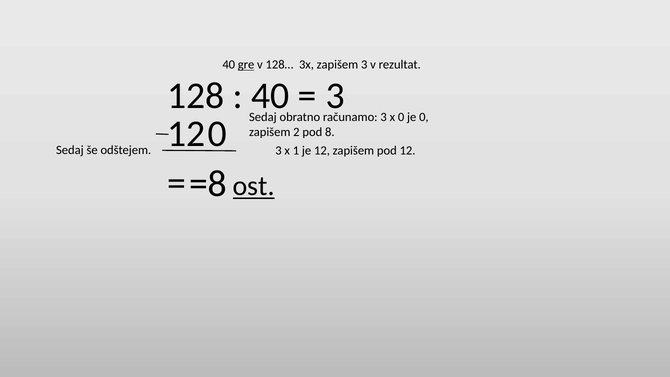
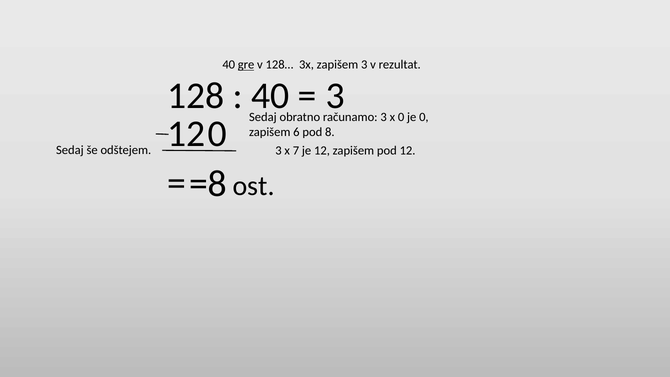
2: 2 -> 6 (296, 132)
1: 1 -> 7 (296, 150)
ost underline: present -> none (254, 186)
